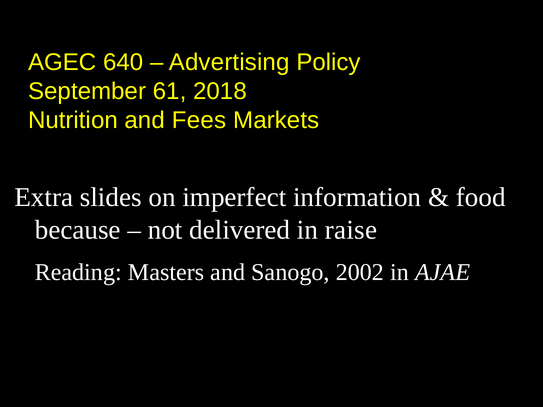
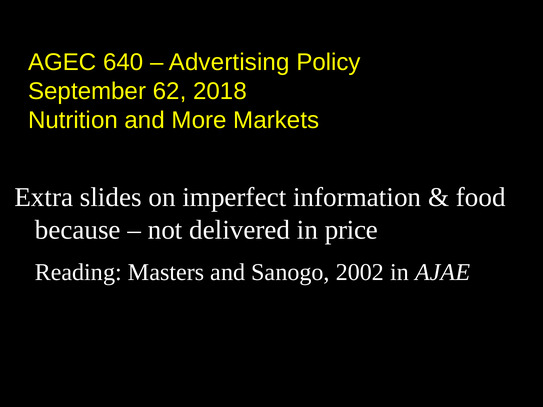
61: 61 -> 62 (170, 91)
Fees: Fees -> More (199, 120)
raise: raise -> price (351, 230)
